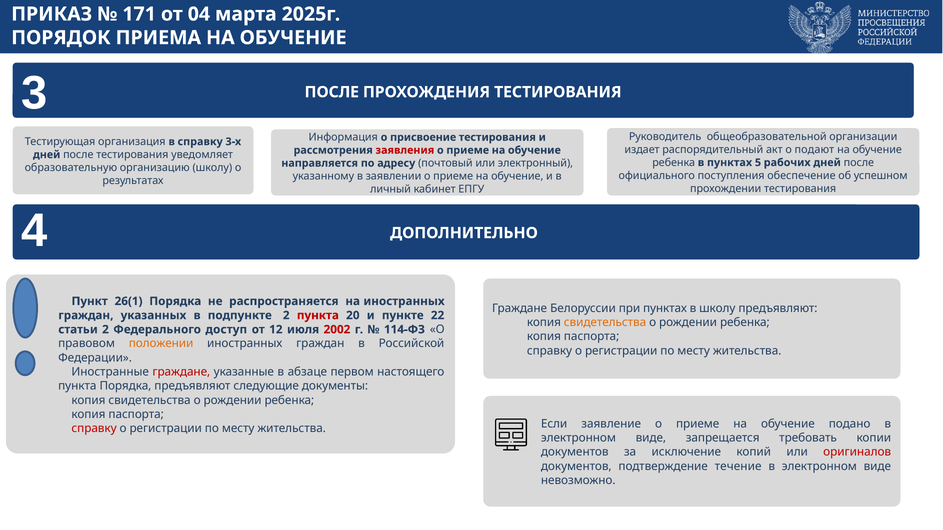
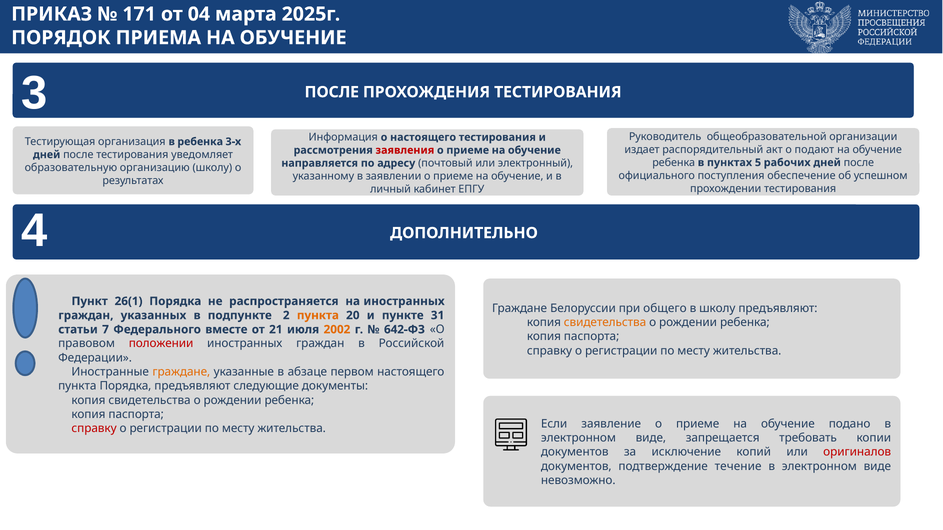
о присвоение: присвоение -> настоящего (423, 137)
в справку: справку -> ребенка (200, 142)
при пунктах: пунктах -> общего (665, 308)
пункта colour: red -> orange (318, 316)
22: 22 -> 31 (438, 316)
статьи 2: 2 -> 7 (106, 330)
доступ: доступ -> вместе (226, 330)
12: 12 -> 21 (276, 330)
2002 colour: red -> orange (337, 330)
114-ФЗ: 114-ФЗ -> 642-ФЗ (405, 330)
положении colour: orange -> red (161, 344)
граждане colour: red -> orange (181, 372)
